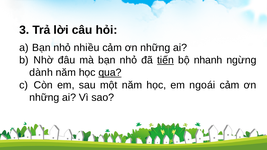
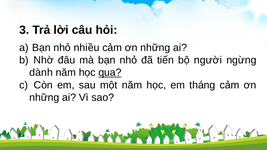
tiến underline: present -> none (165, 60)
nhanh: nhanh -> người (208, 60)
ngoái: ngoái -> tháng (202, 85)
